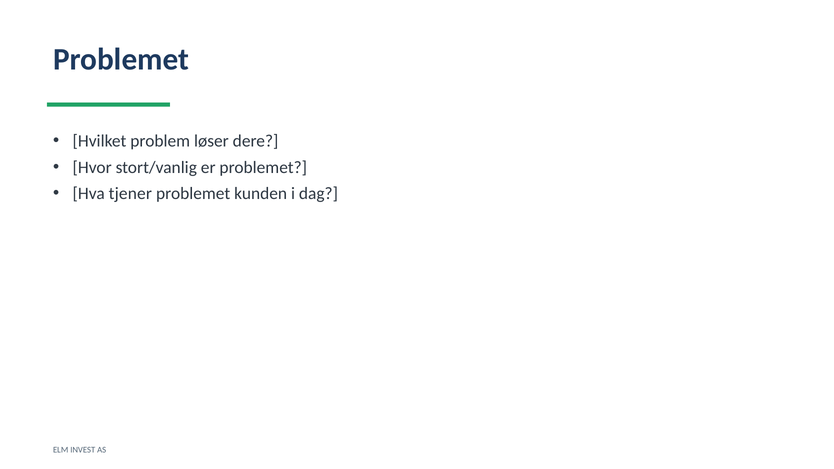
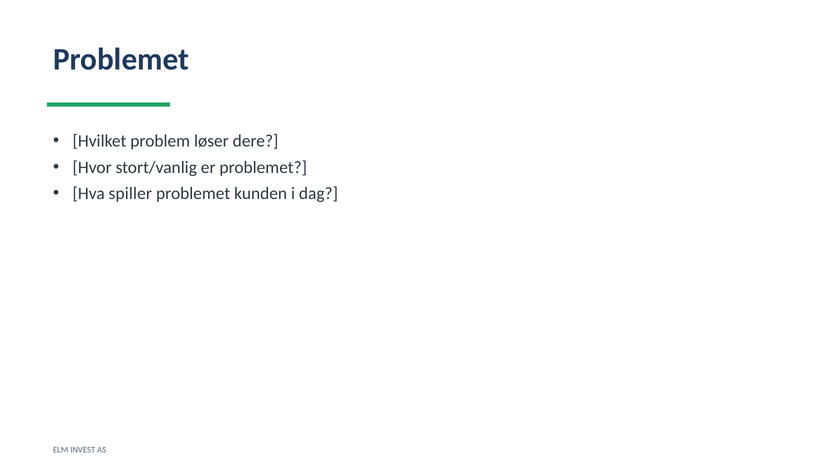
tjener: tjener -> spiller (130, 193)
